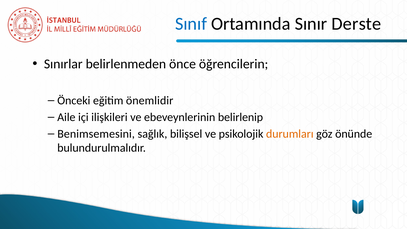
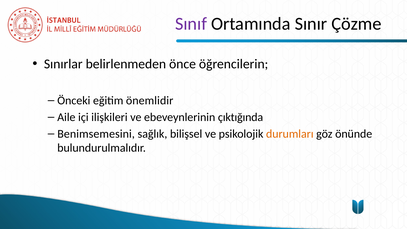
Sınıf colour: blue -> purple (191, 24)
Derste: Derste -> Çözme (357, 24)
belirlenip: belirlenip -> çıktığında (241, 117)
